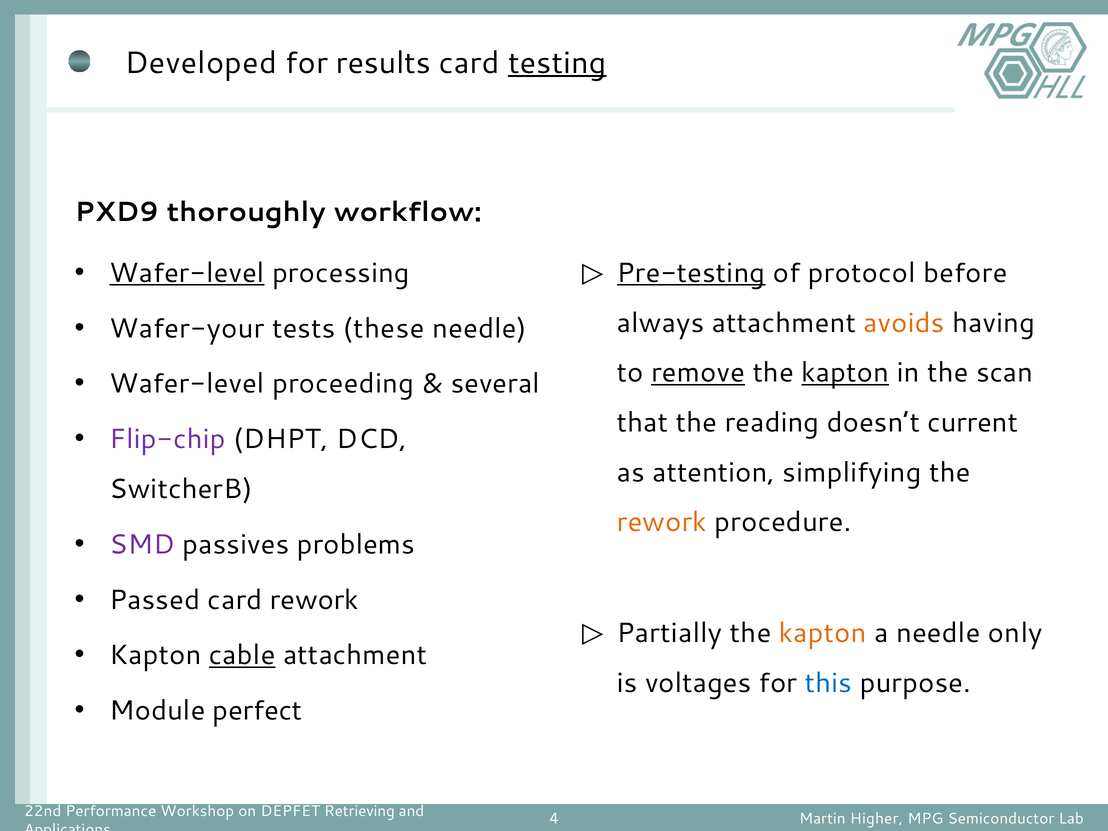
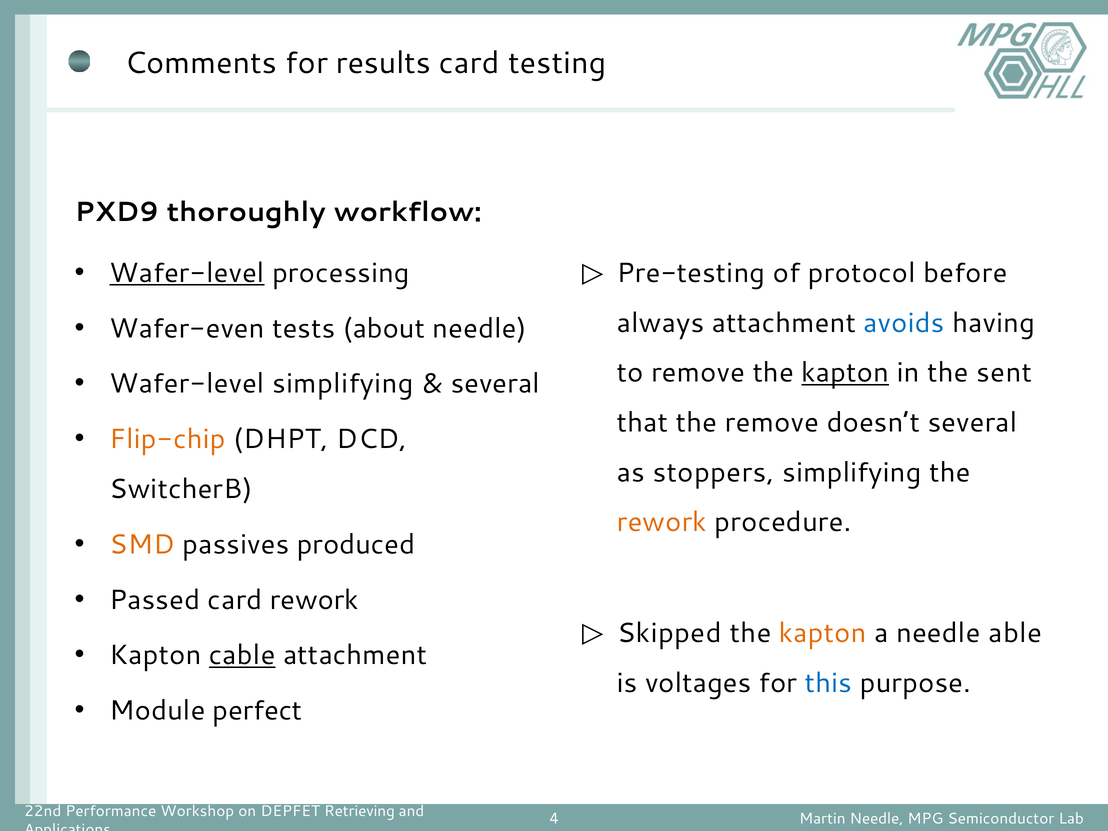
Developed: Developed -> Comments (201, 63)
testing underline: present -> none (557, 63)
Pre-testing underline: present -> none (691, 273)
avoids colour: orange -> blue (904, 323)
Wafer-your: Wafer-your -> Wafer-even (187, 328)
these: these -> about (384, 328)
remove underline: present -> none (698, 373)
scan: scan -> sent (1004, 373)
Wafer-level proceeding: proceeding -> simplifying (343, 384)
the reading: reading -> remove (772, 423)
doesn’t current: current -> several (973, 423)
Flip-chip colour: purple -> orange (167, 439)
attention: attention -> stoppers (713, 472)
SMD colour: purple -> orange (142, 544)
problems: problems -> produced (356, 544)
Partially: Partially -> Skipped (669, 633)
only: only -> able (1015, 633)
Martin Higher: Higher -> Needle (877, 819)
